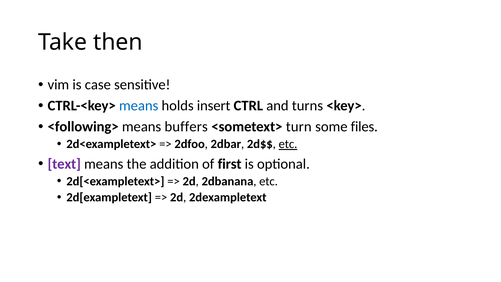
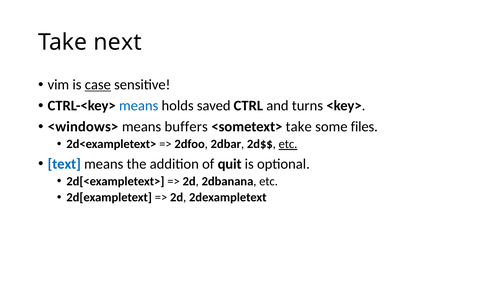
then: then -> next (118, 42)
case underline: none -> present (98, 85)
insert: insert -> saved (214, 106)
<following>: <following> -> <windows> (83, 127)
<sometext> turn: turn -> take (299, 127)
text colour: purple -> blue (64, 164)
first: first -> quit (230, 164)
